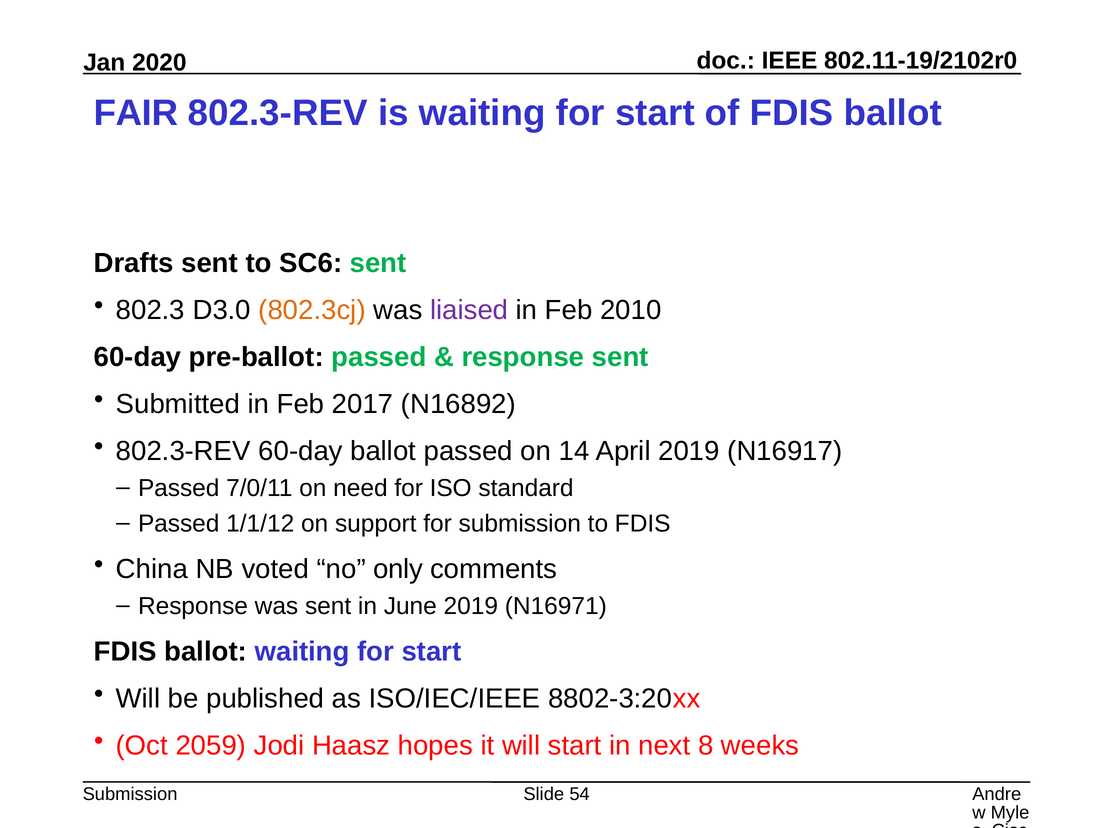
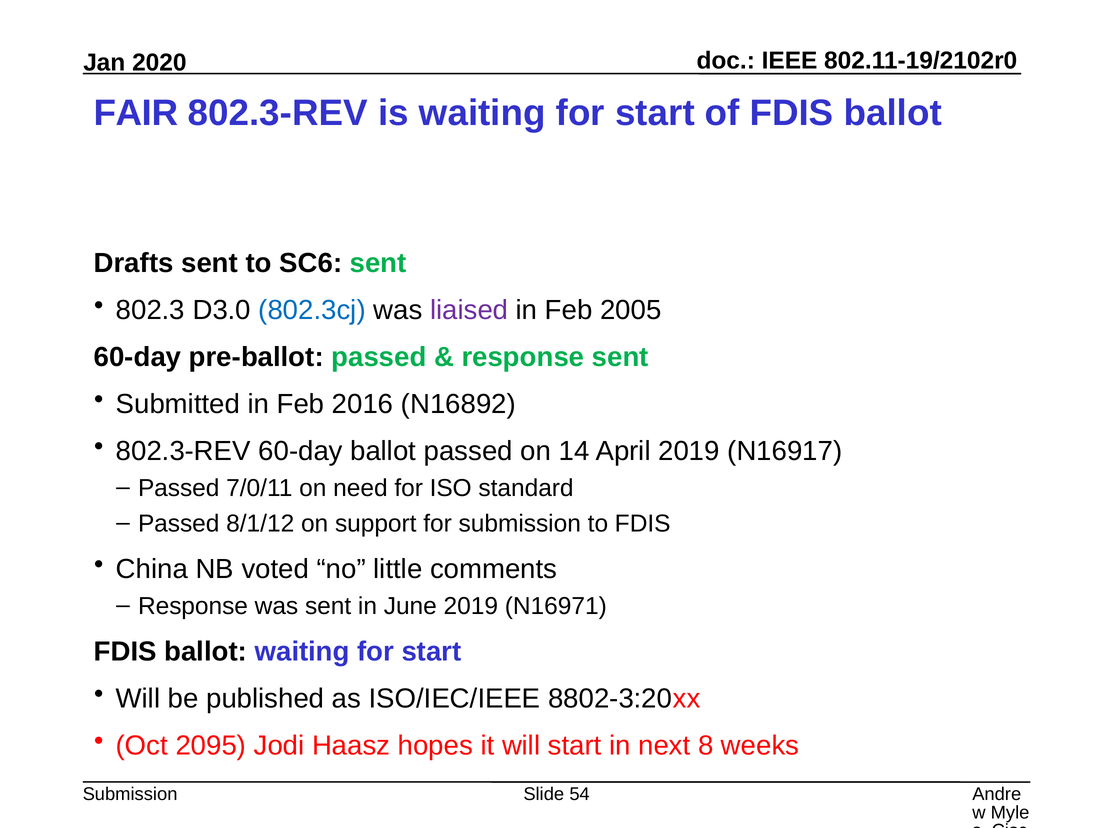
802.3cj colour: orange -> blue (312, 310)
2010: 2010 -> 2005 (631, 310)
2017: 2017 -> 2016 (363, 404)
1/1/12: 1/1/12 -> 8/1/12 (260, 524)
only: only -> little (398, 569)
2059: 2059 -> 2095 (211, 745)
